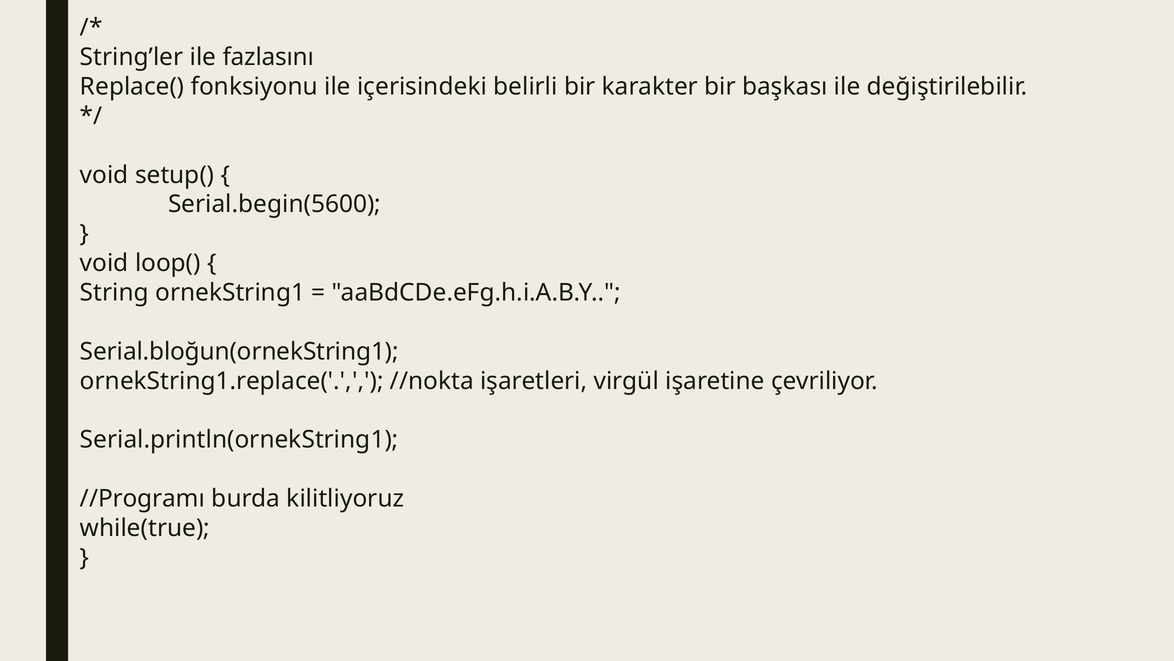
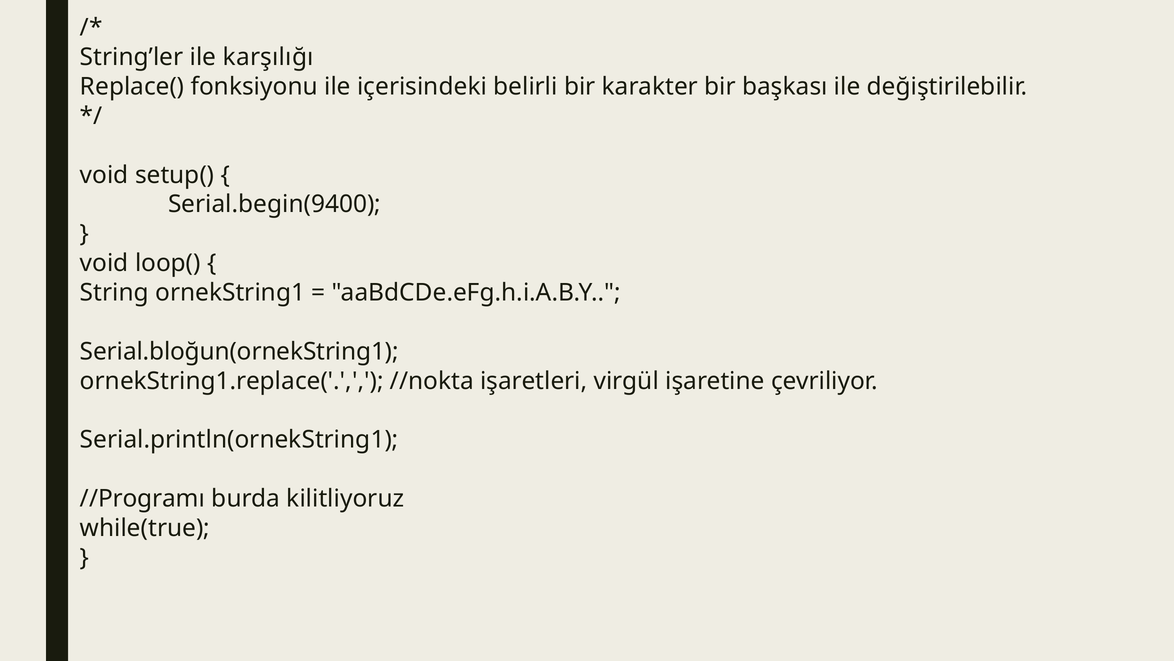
fazlasını: fazlasını -> karşılığı (268, 57)
Serial.begin(5600: Serial.begin(5600 -> Serial.begin(9400 (275, 204)
